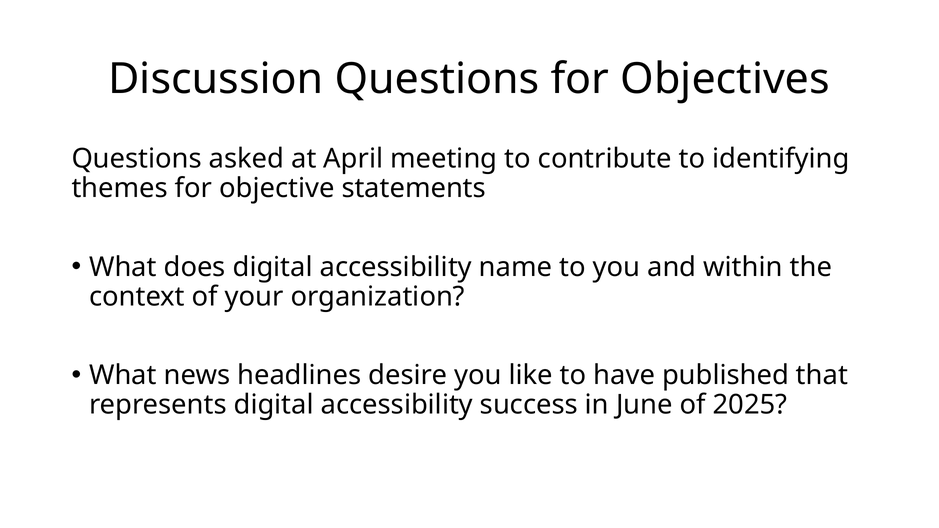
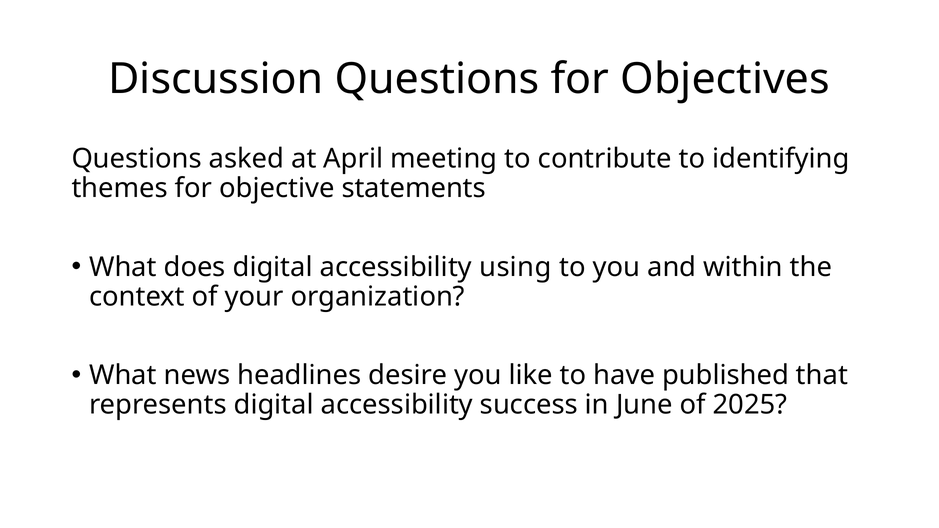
name: name -> using (515, 267)
